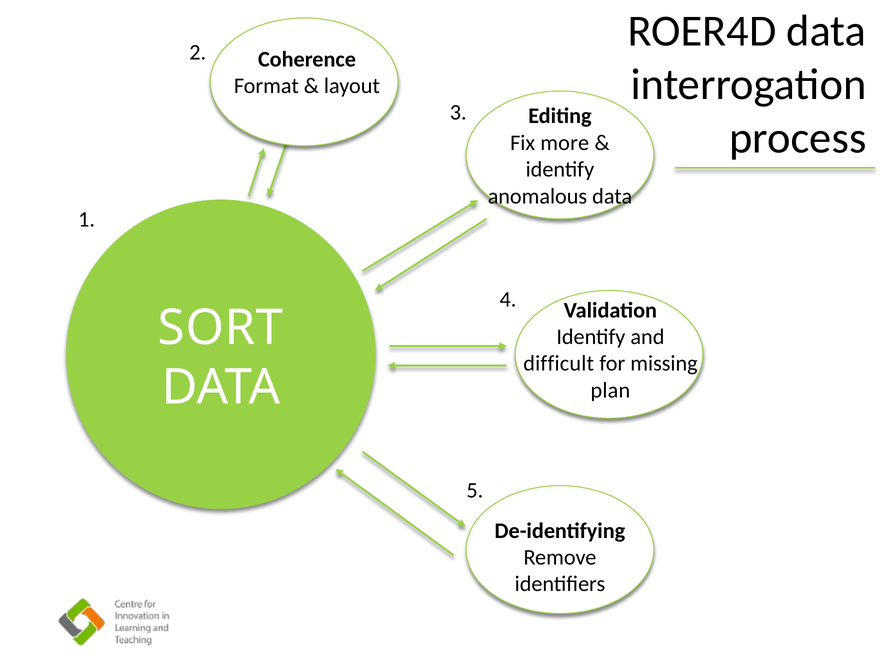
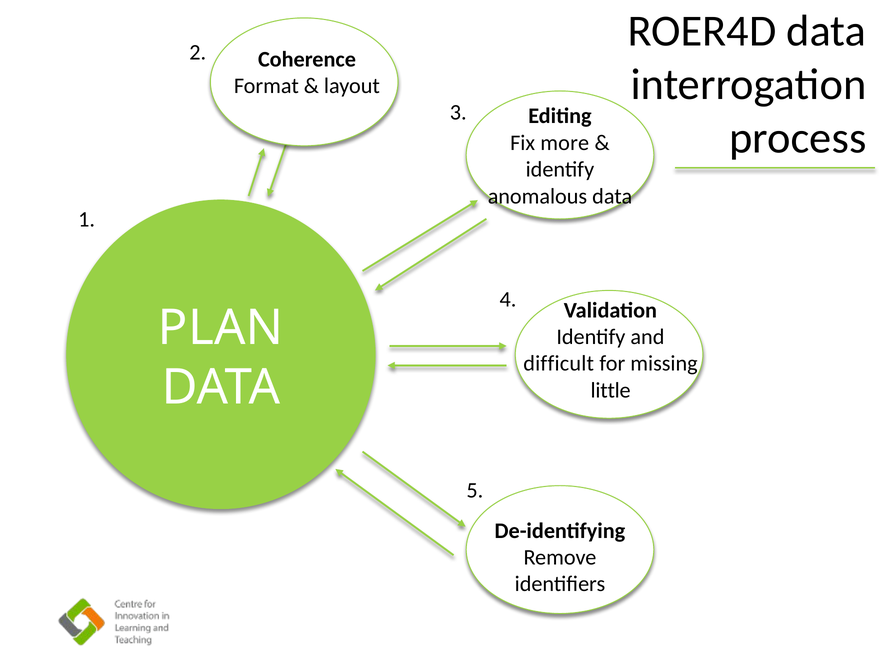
SORT: SORT -> PLAN (221, 328)
plan: plan -> little (611, 390)
